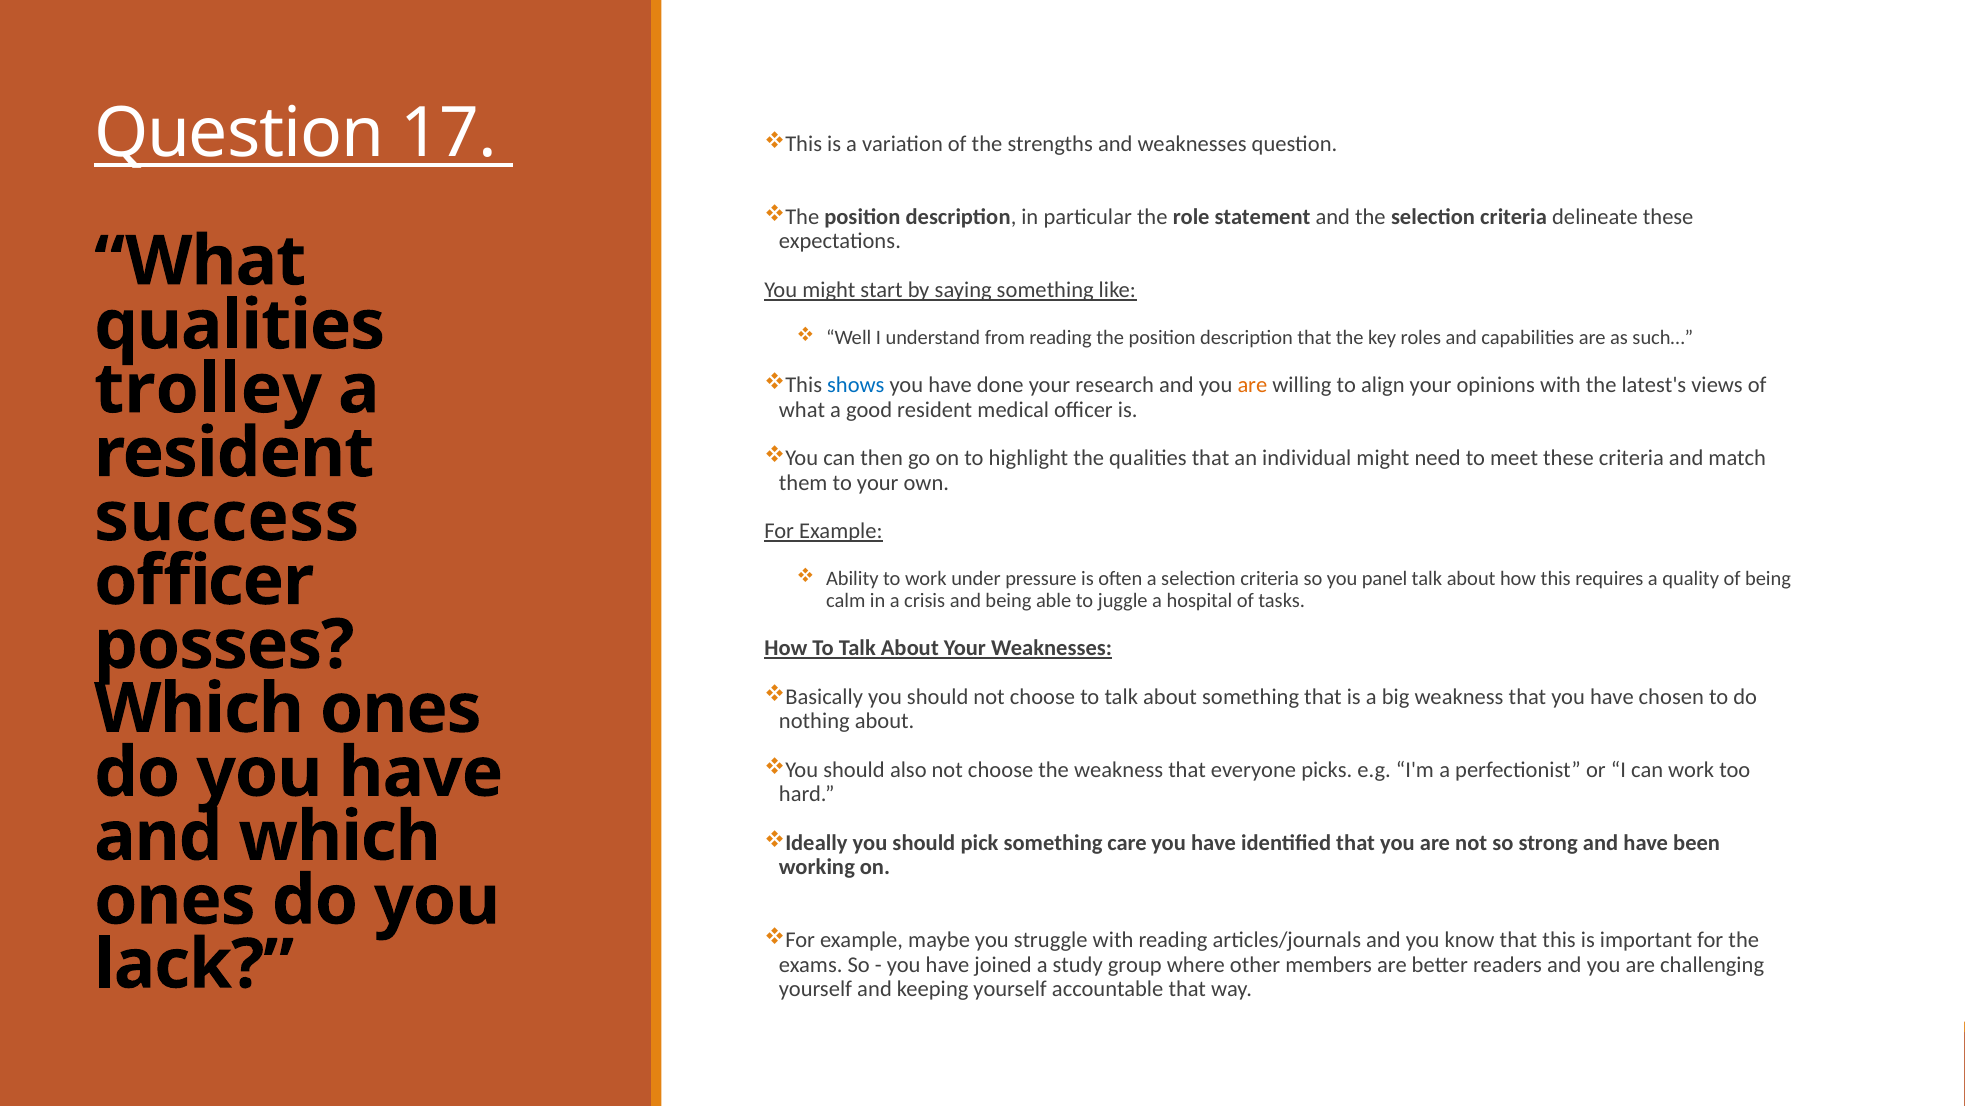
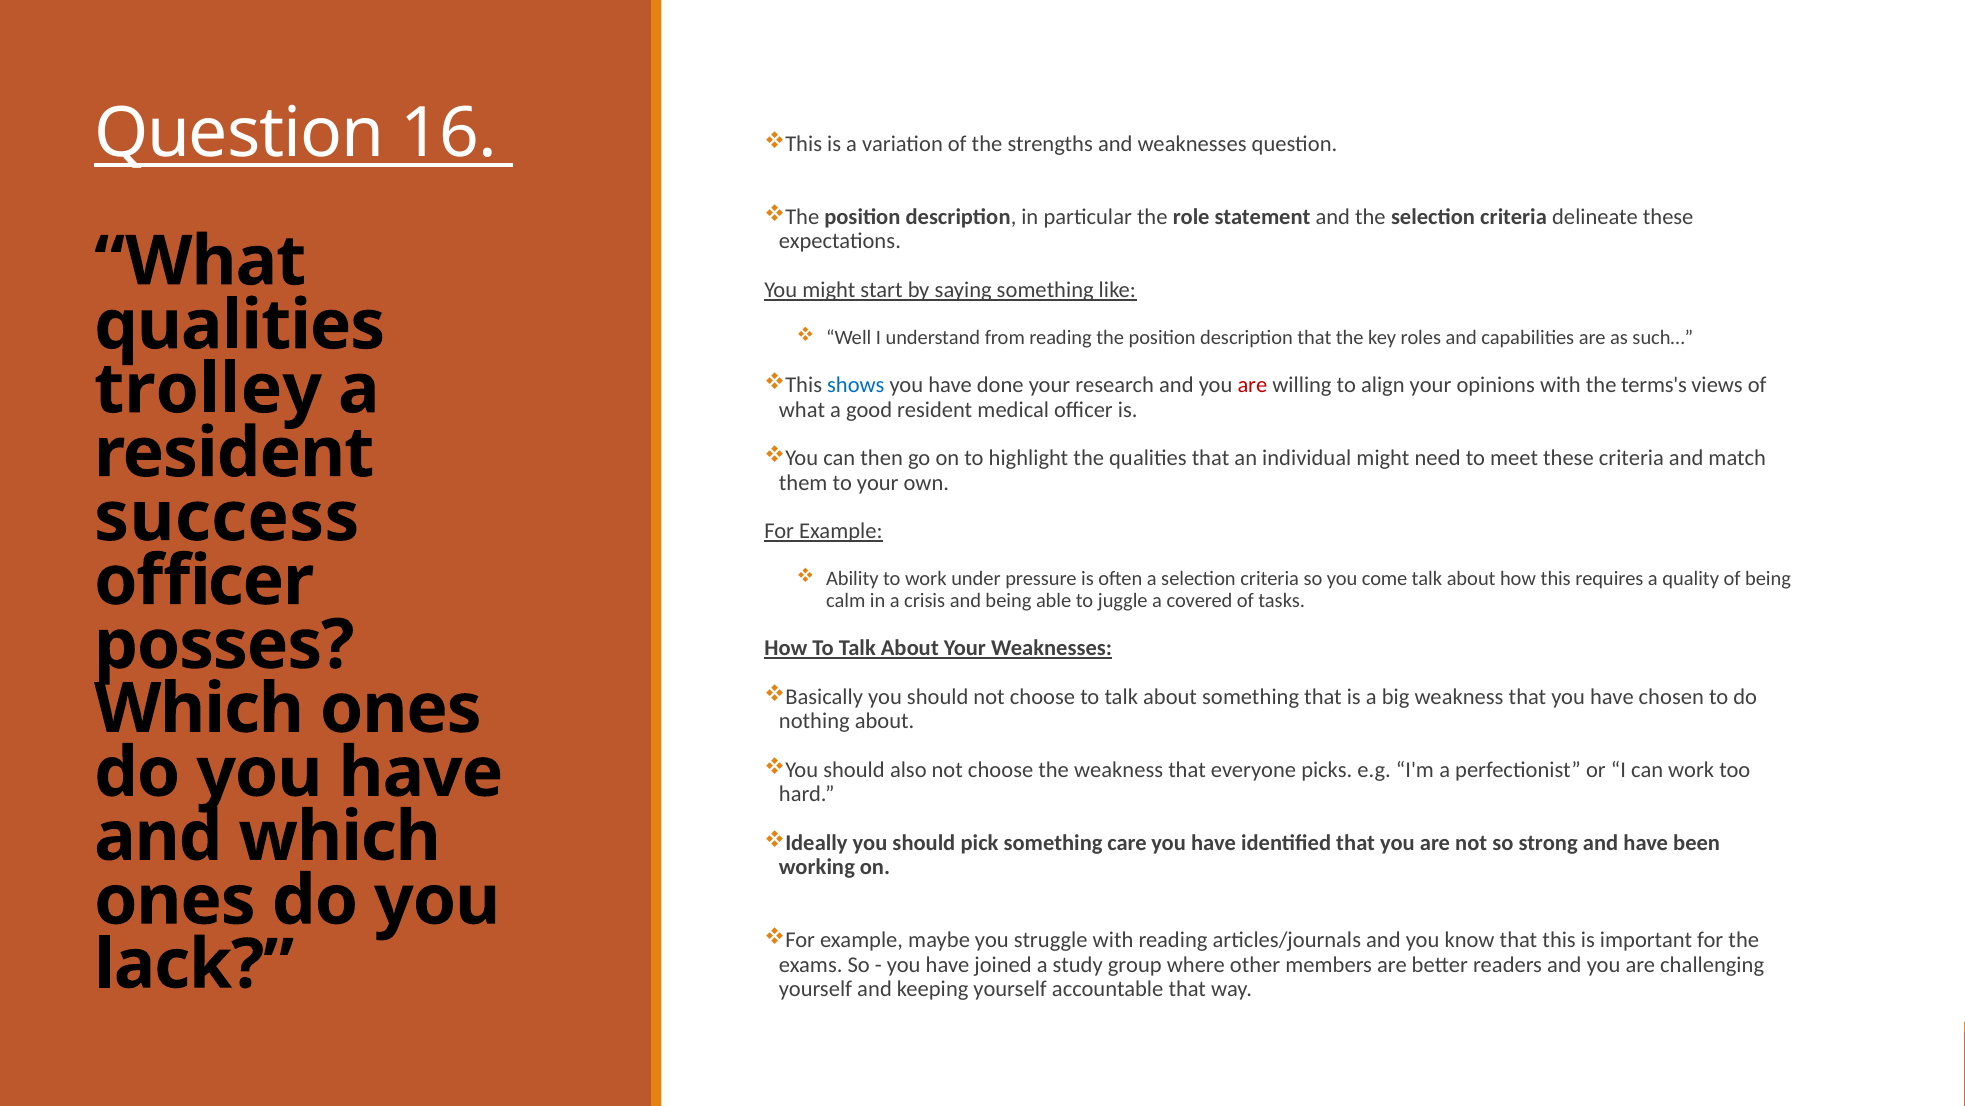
17: 17 -> 16 (449, 134)
are colour: orange -> red (1252, 385)
latest's: latest's -> terms's (1654, 385)
panel: panel -> come (1385, 578)
hospital: hospital -> covered (1200, 601)
